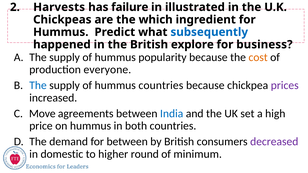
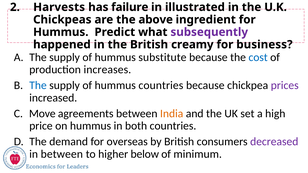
which: which -> above (156, 20)
subsequently colour: blue -> purple (209, 32)
explore: explore -> creamy (192, 45)
popularity: popularity -> substitute (162, 57)
cost colour: orange -> blue (258, 57)
everyone: everyone -> increases (107, 70)
India colour: blue -> orange (172, 114)
for between: between -> overseas (127, 142)
in domestic: domestic -> between (62, 154)
round: round -> below (145, 154)
